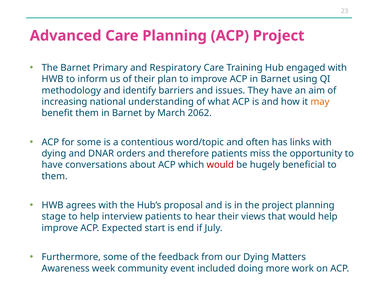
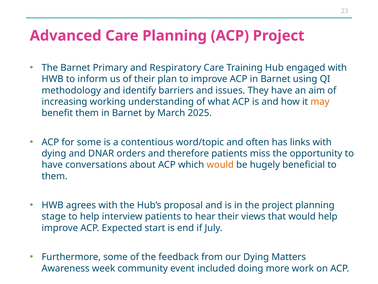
national: national -> working (108, 102)
2062: 2062 -> 2025 (200, 113)
would colour: red -> orange (220, 165)
